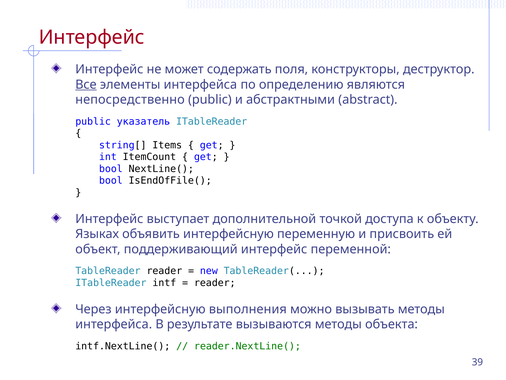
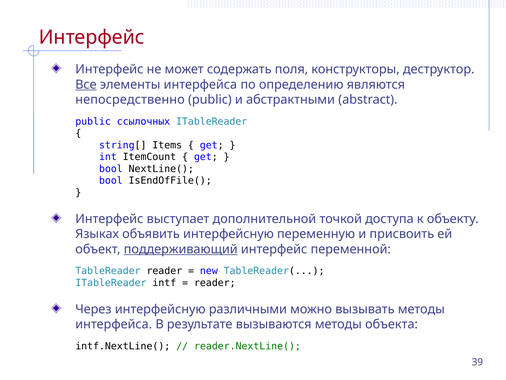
указатель: указатель -> ссылочных (143, 121)
поддерживающий underline: none -> present (181, 249)
выполнения: выполнения -> различными (248, 309)
